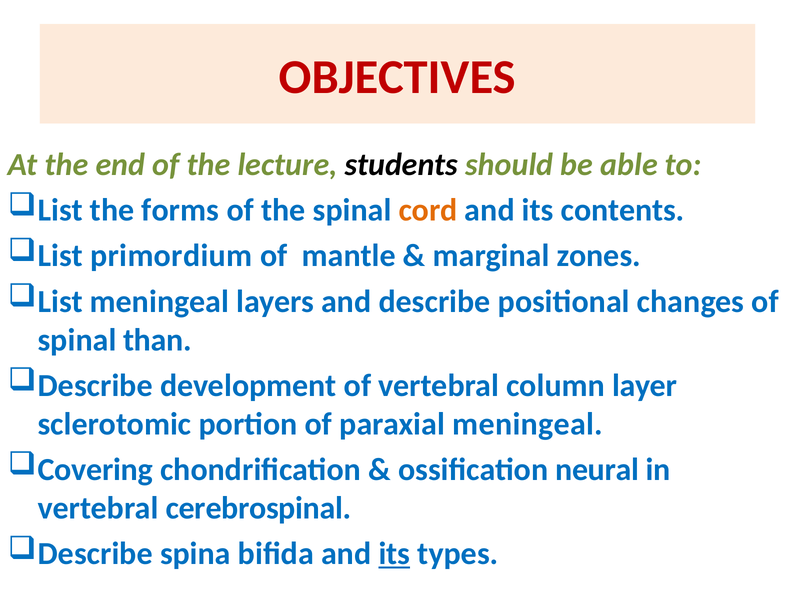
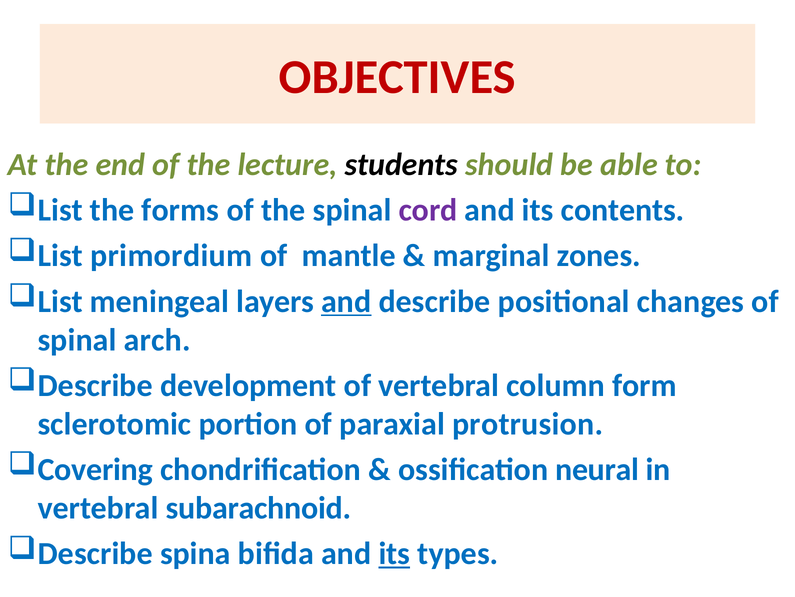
cord colour: orange -> purple (428, 210)
and underline: none -> present (346, 301)
than: than -> arch (157, 340)
layer: layer -> form (644, 385)
paraxial meningeal: meningeal -> protrusion (528, 423)
cerebrospinal: cerebrospinal -> subarachnoid (258, 507)
